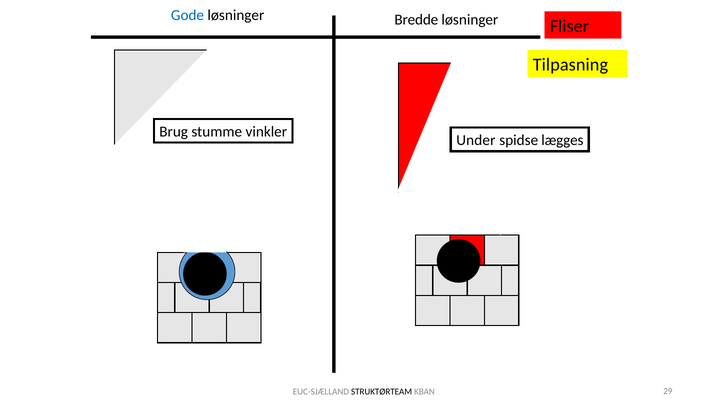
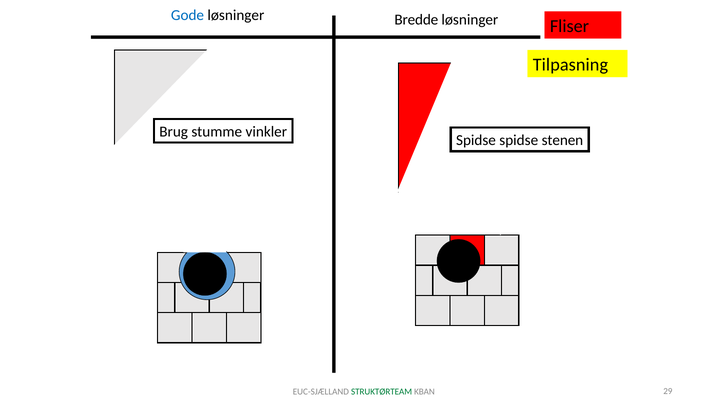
Under: Under -> Spidse (476, 140)
lægges: lægges -> stenen (562, 140)
STRUKTØRTEAM colour: black -> green (382, 391)
